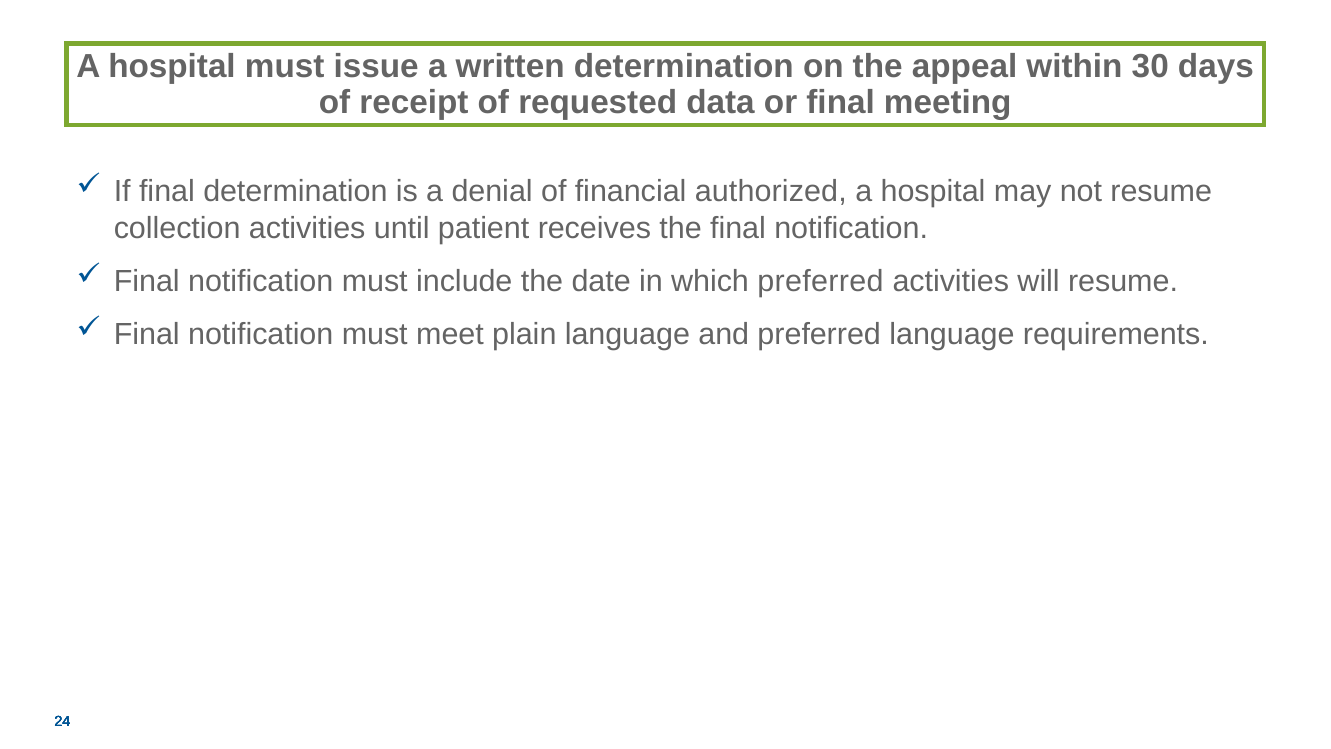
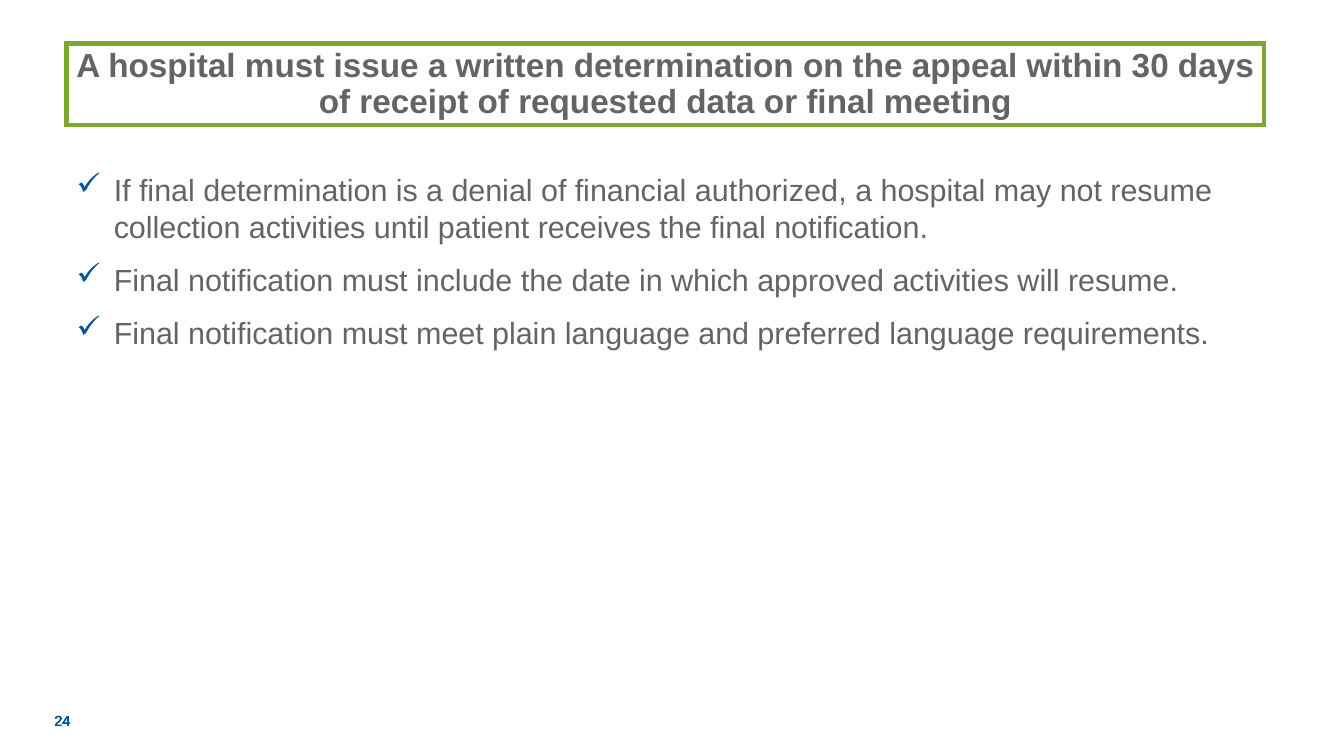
which preferred: preferred -> approved (821, 281)
